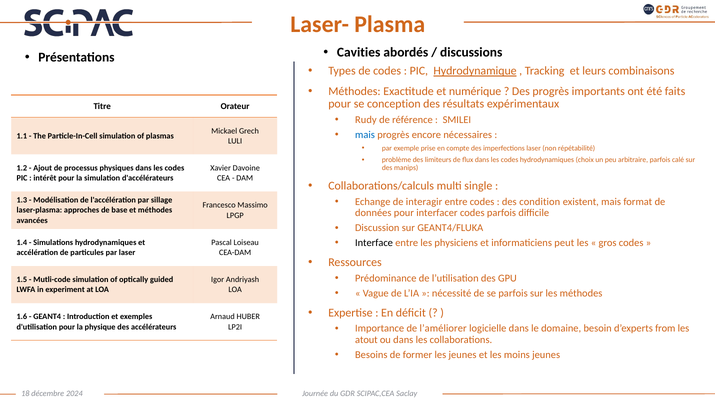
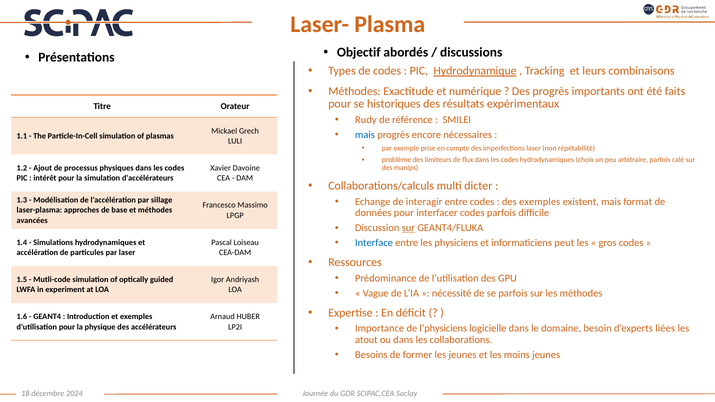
Cavities: Cavities -> Objectif (359, 52)
conception: conception -> historiques (394, 104)
single: single -> dicter (478, 186)
des condition: condition -> exemples (540, 202)
sur underline: none -> present (408, 228)
Interface colour: black -> blue (374, 243)
l’améliorer: l’améliorer -> l’physiciens (443, 329)
from: from -> liées (665, 329)
